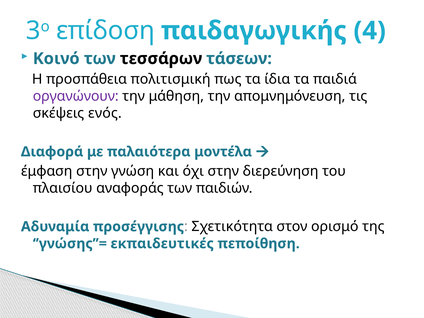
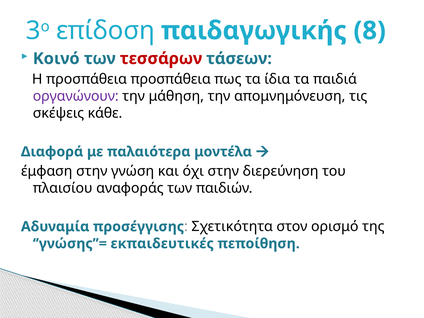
4: 4 -> 8 (370, 31)
τεσσάρων colour: black -> red (161, 59)
προσπάθεια πολιτισμική: πολιτισμική -> προσπάθεια (171, 79)
ενός: ενός -> κάθε (105, 113)
